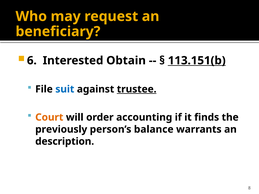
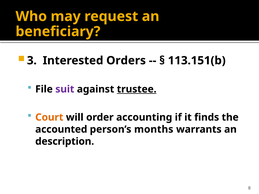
6: 6 -> 3 (32, 61)
Obtain: Obtain -> Orders (126, 61)
113.151(b underline: present -> none (197, 61)
suit colour: blue -> purple (65, 89)
previously: previously -> accounted (61, 129)
balance: balance -> months (154, 129)
